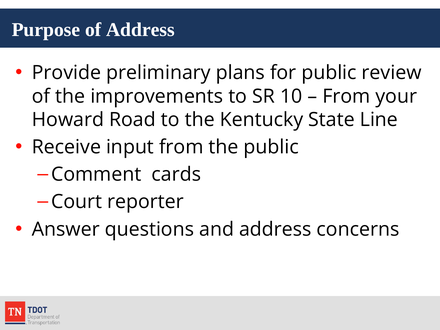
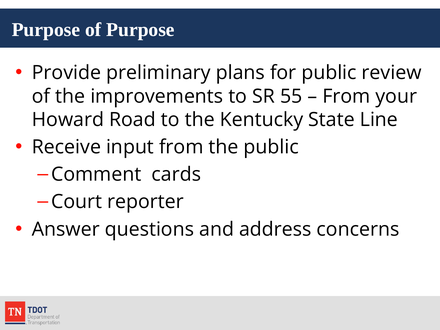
of Address: Address -> Purpose (140, 30)
10: 10 -> 55 (291, 96)
